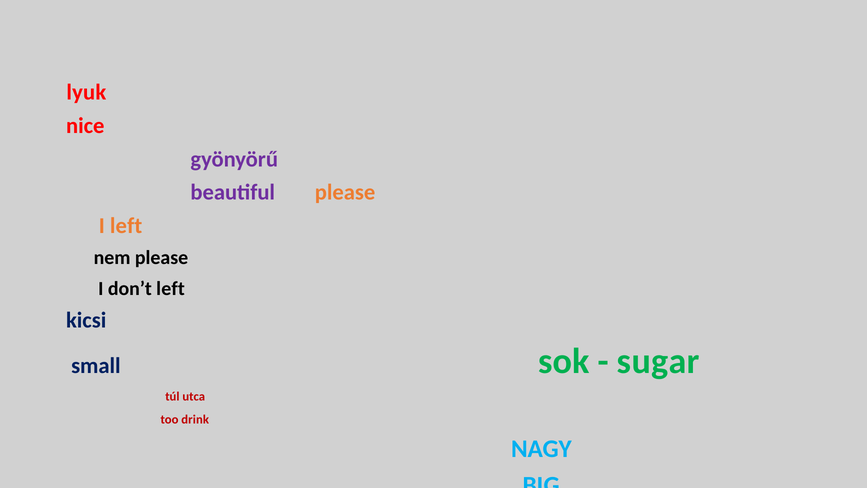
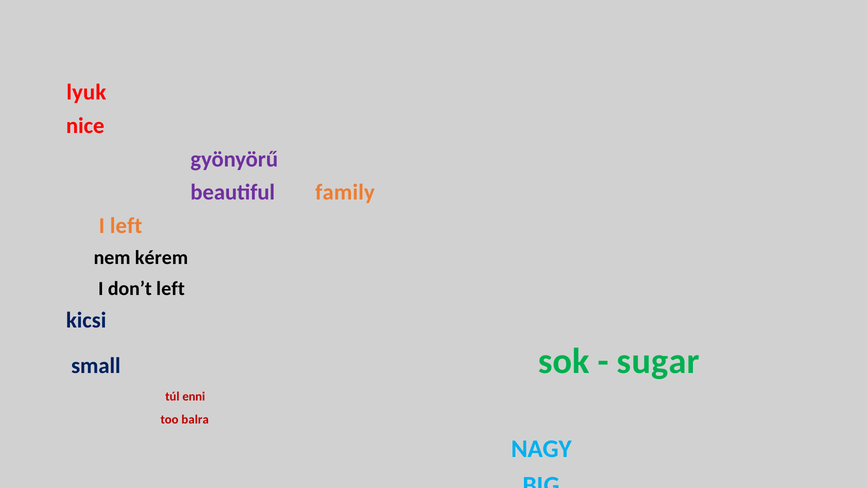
beautiful please: please -> family (345, 192)
nem please: please -> kérem (162, 258)
utca: utca -> enni (194, 396)
drink: drink -> balra (195, 419)
